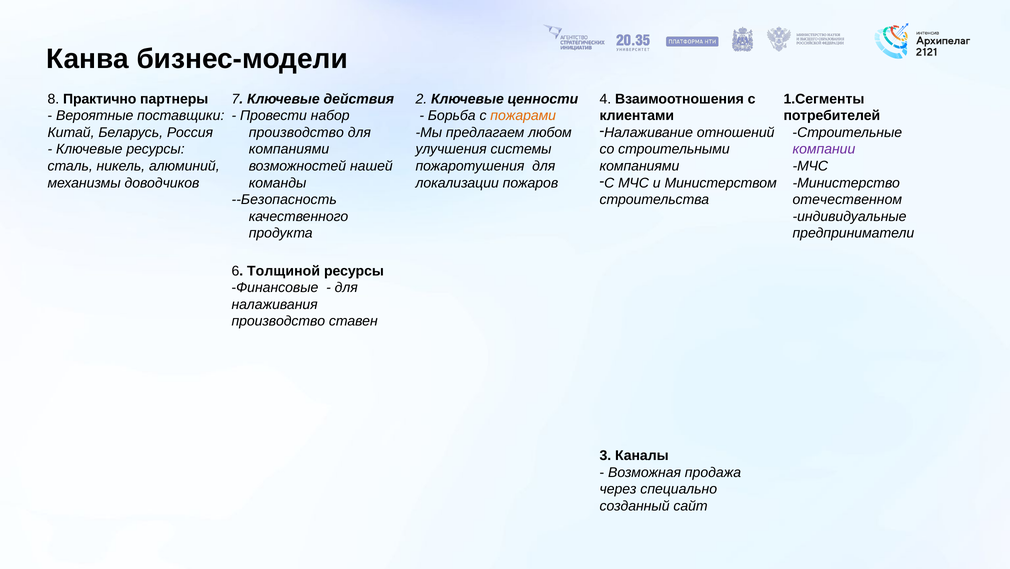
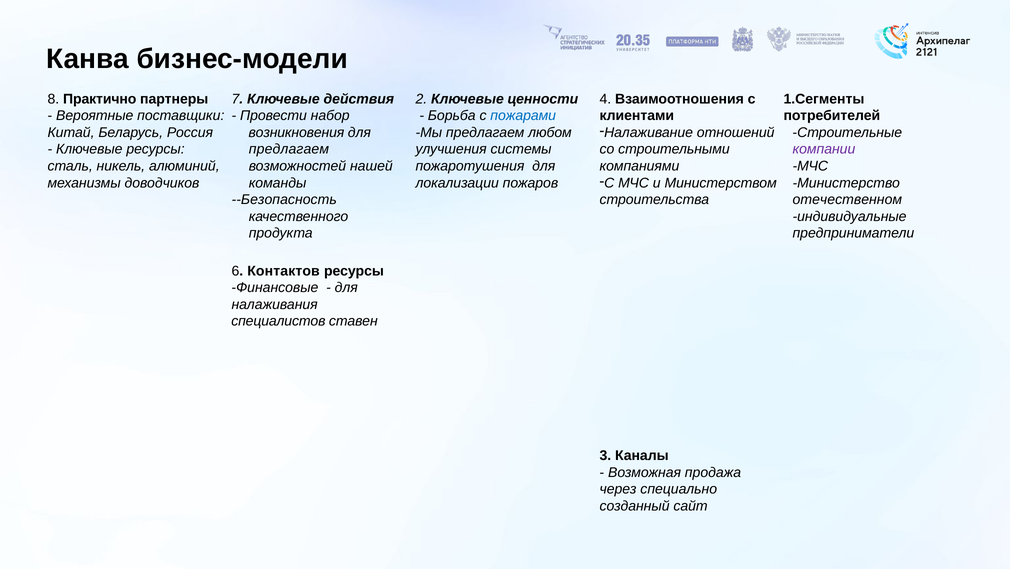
пожарами colour: orange -> blue (523, 116)
производство: производство -> возникновения (296, 132)
компаниями: компаниями -> предлагаем (289, 149)
Толщиной: Толщиной -> Контактов (284, 271)
производство: производство -> специалистов (278, 321)
